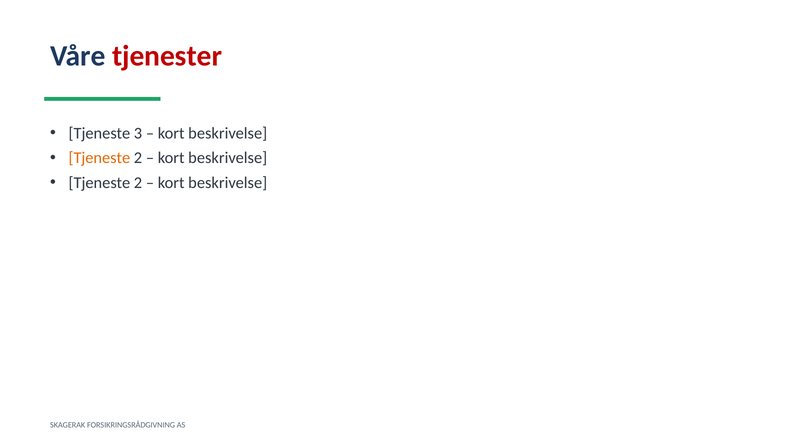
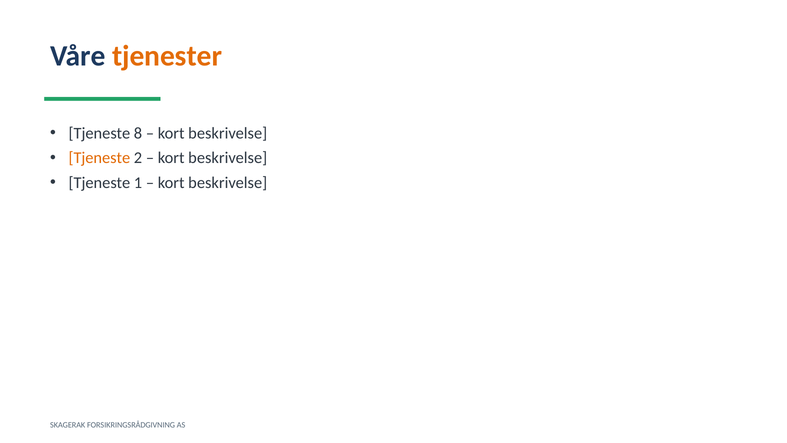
tjenester colour: red -> orange (167, 56)
3: 3 -> 8 (138, 133)
2: 2 -> 1 (138, 183)
